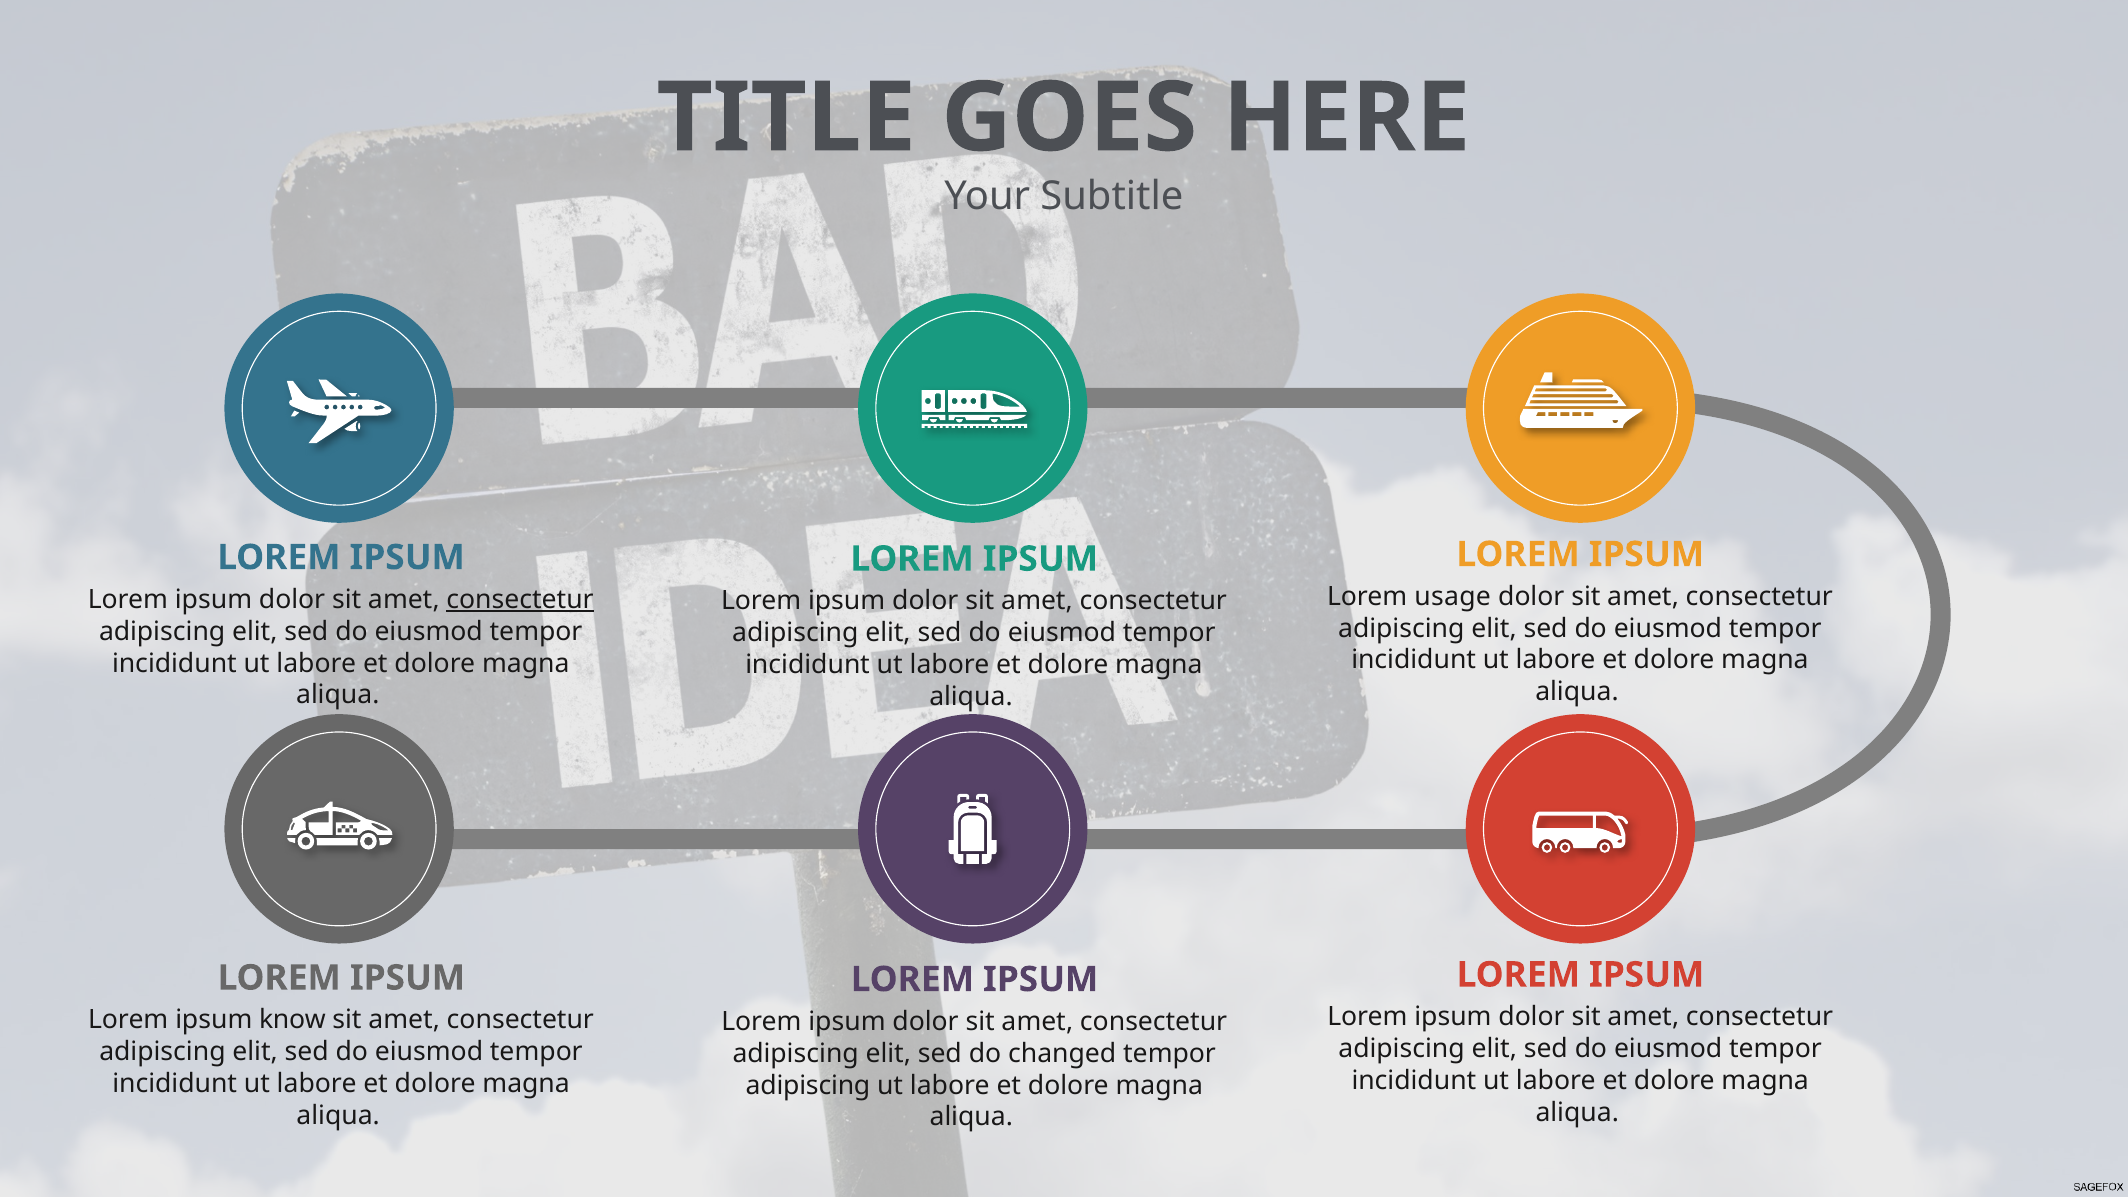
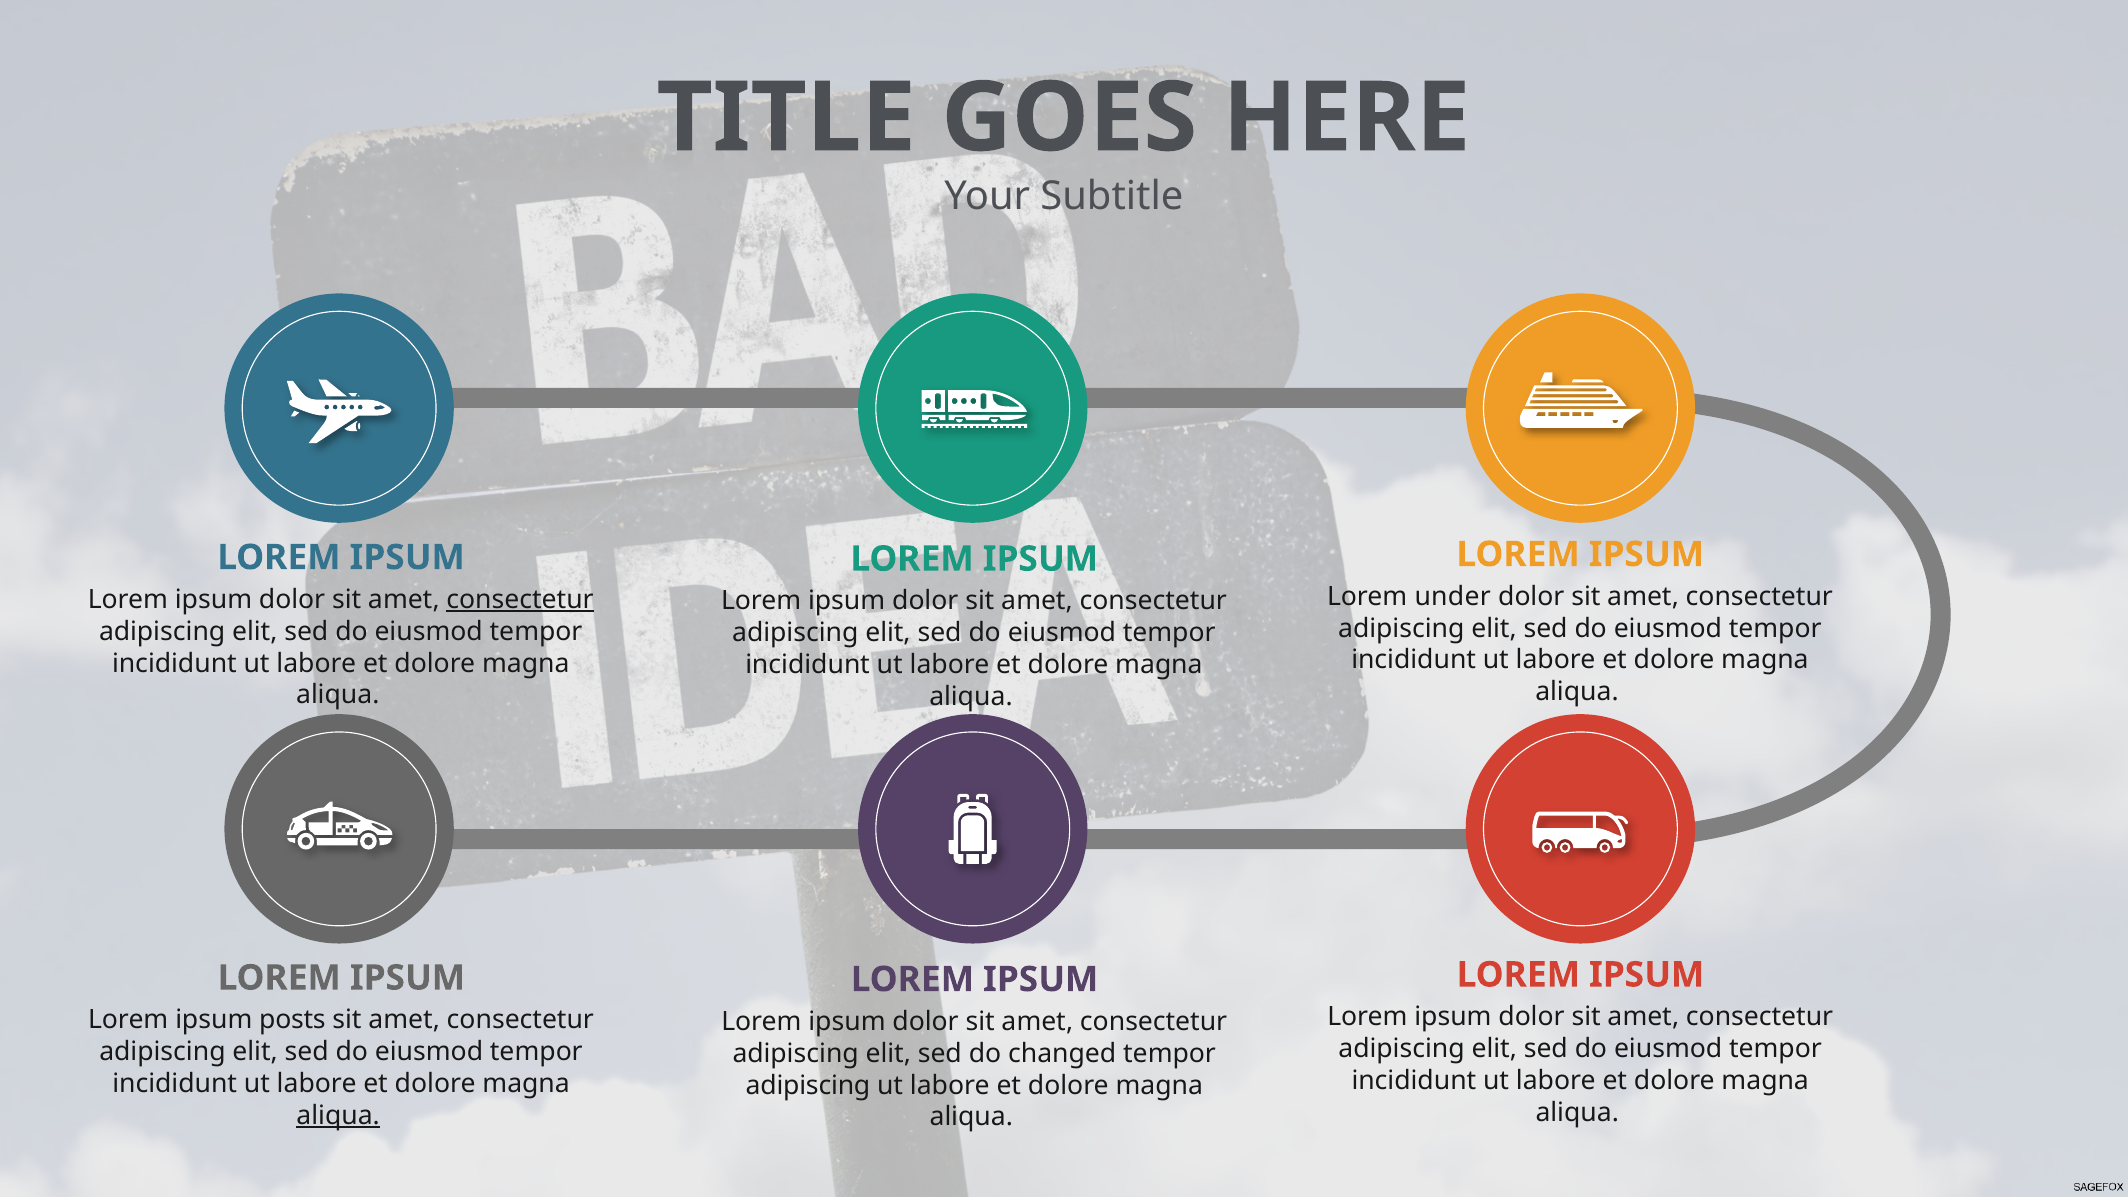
usage: usage -> under (1453, 596)
know: know -> posts (292, 1020)
aliqua underline: none -> present (338, 1116)
